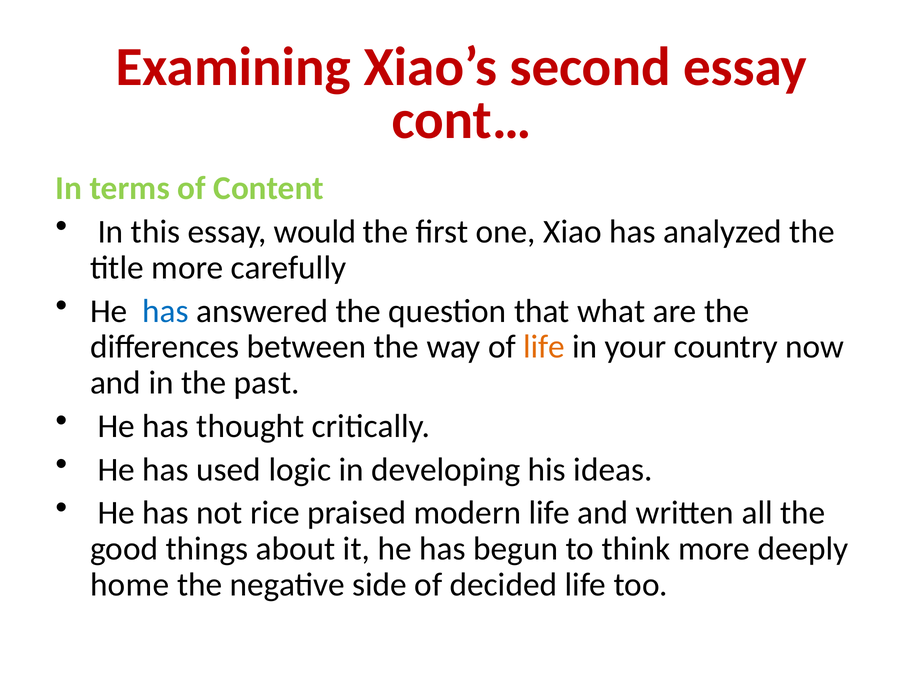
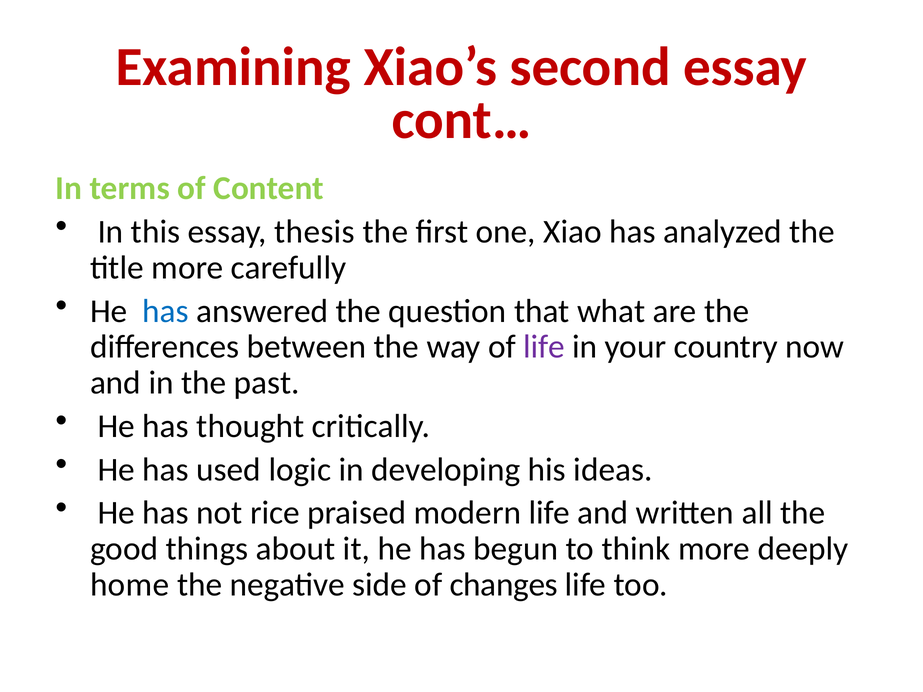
would: would -> thesis (315, 232)
life colour: orange -> purple (544, 347)
decided: decided -> changes (504, 585)
